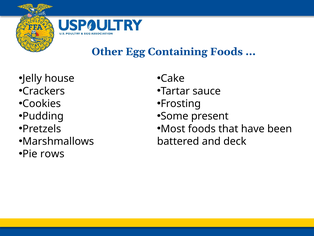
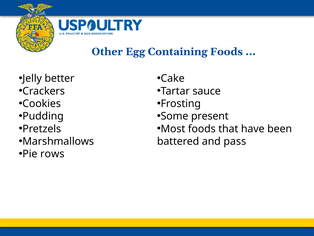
house: house -> better (60, 78)
deck: deck -> pass (235, 141)
